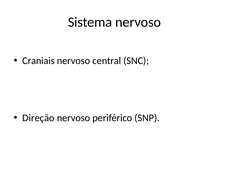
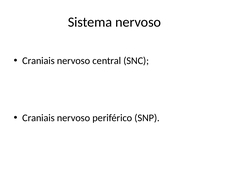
Direção: Direção -> Craniais (38, 118)
